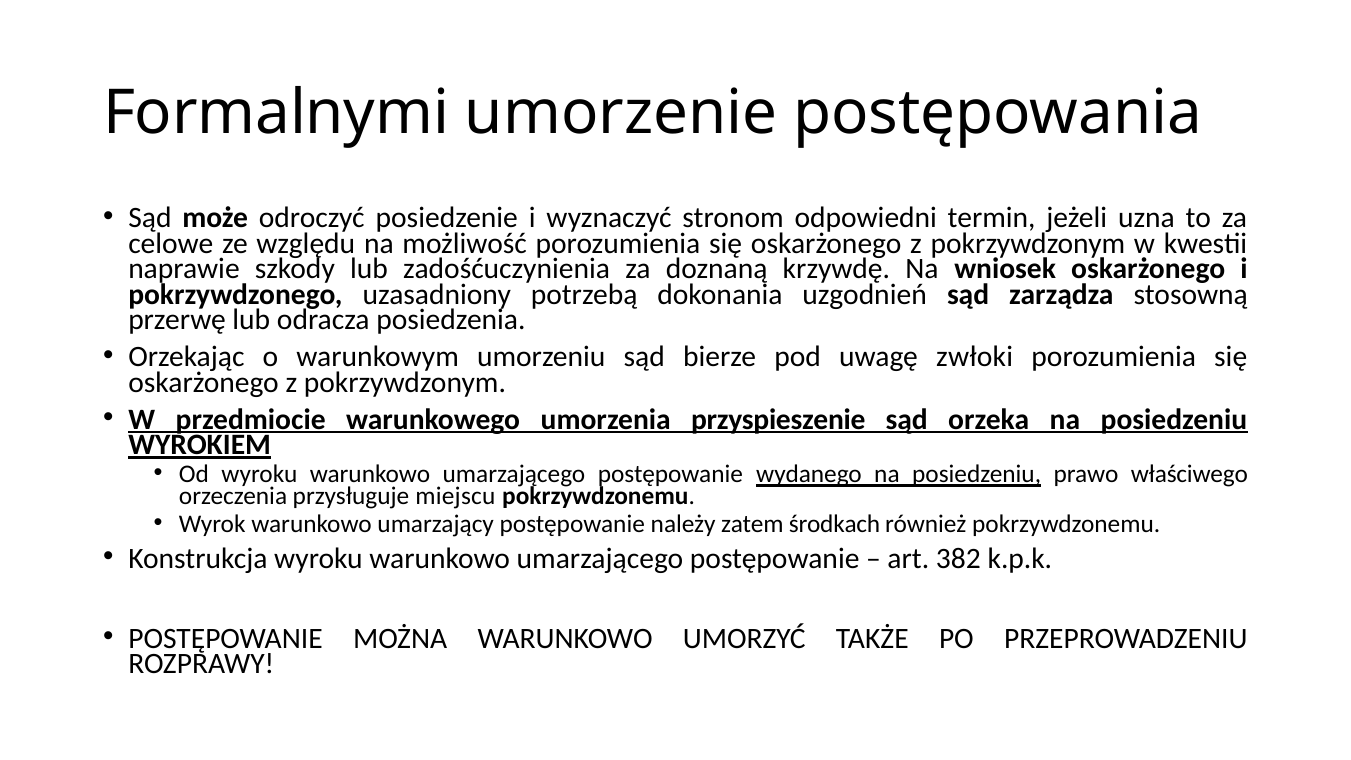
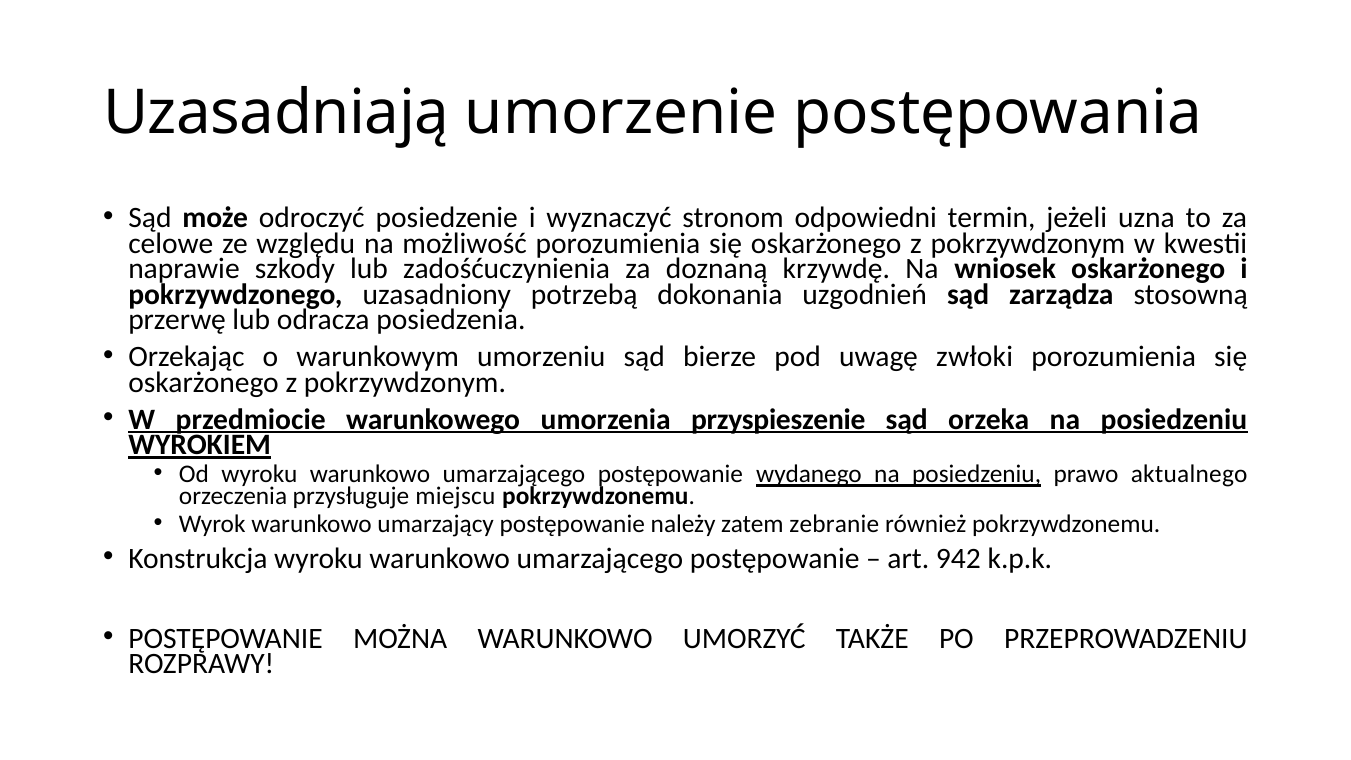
Formalnymi: Formalnymi -> Uzasadniają (276, 113)
właściwego: właściwego -> aktualnego (1189, 474)
środkach: środkach -> zebranie (834, 524)
382: 382 -> 942 (958, 558)
